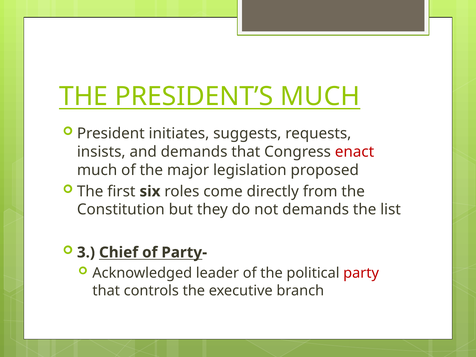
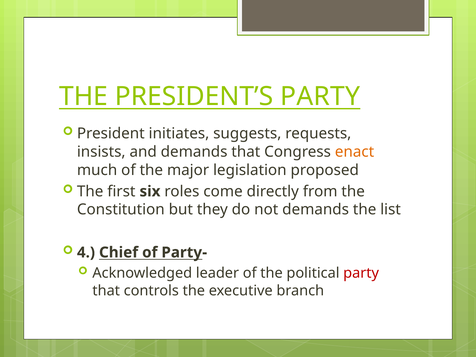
PRESIDENT’S MUCH: MUCH -> PARTY (320, 97)
enact colour: red -> orange (355, 152)
3: 3 -> 4 (86, 252)
